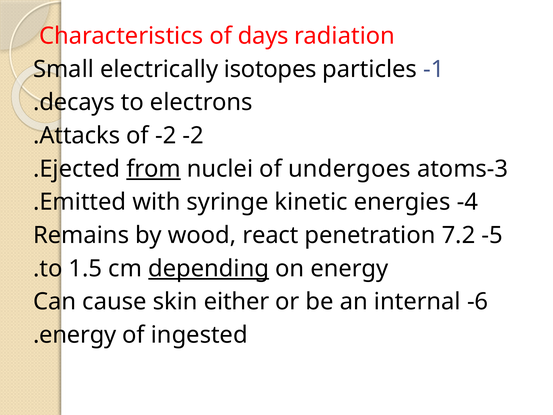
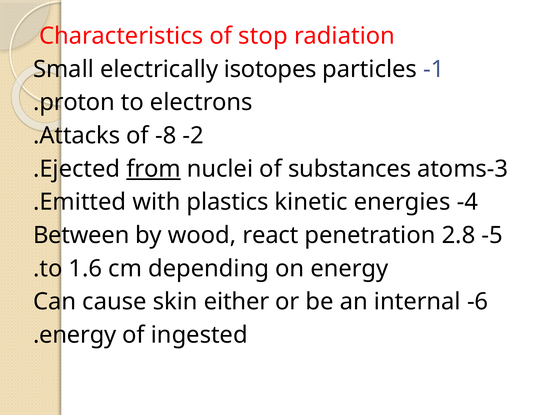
days: days -> stop (263, 36)
decays: decays -> proton (77, 102)
-2: -2 -> -8 (166, 136)
undergoes: undergoes -> substances (350, 169)
syringe: syringe -> plastics (228, 202)
Remains: Remains -> Between (81, 235)
7.2: 7.2 -> 2.8 (459, 235)
1.5: 1.5 -> 1.6 (85, 268)
depending underline: present -> none (209, 268)
